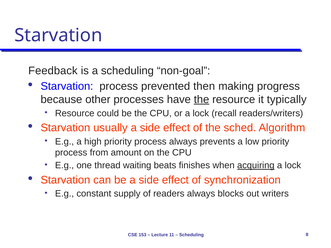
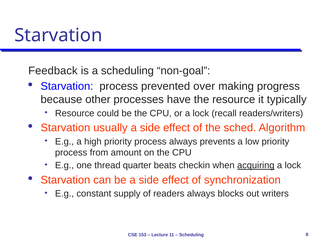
then: then -> over (204, 86)
the underline: present -> none (202, 100)
waiting: waiting -> quarter (137, 166)
finishes: finishes -> checkin (194, 166)
